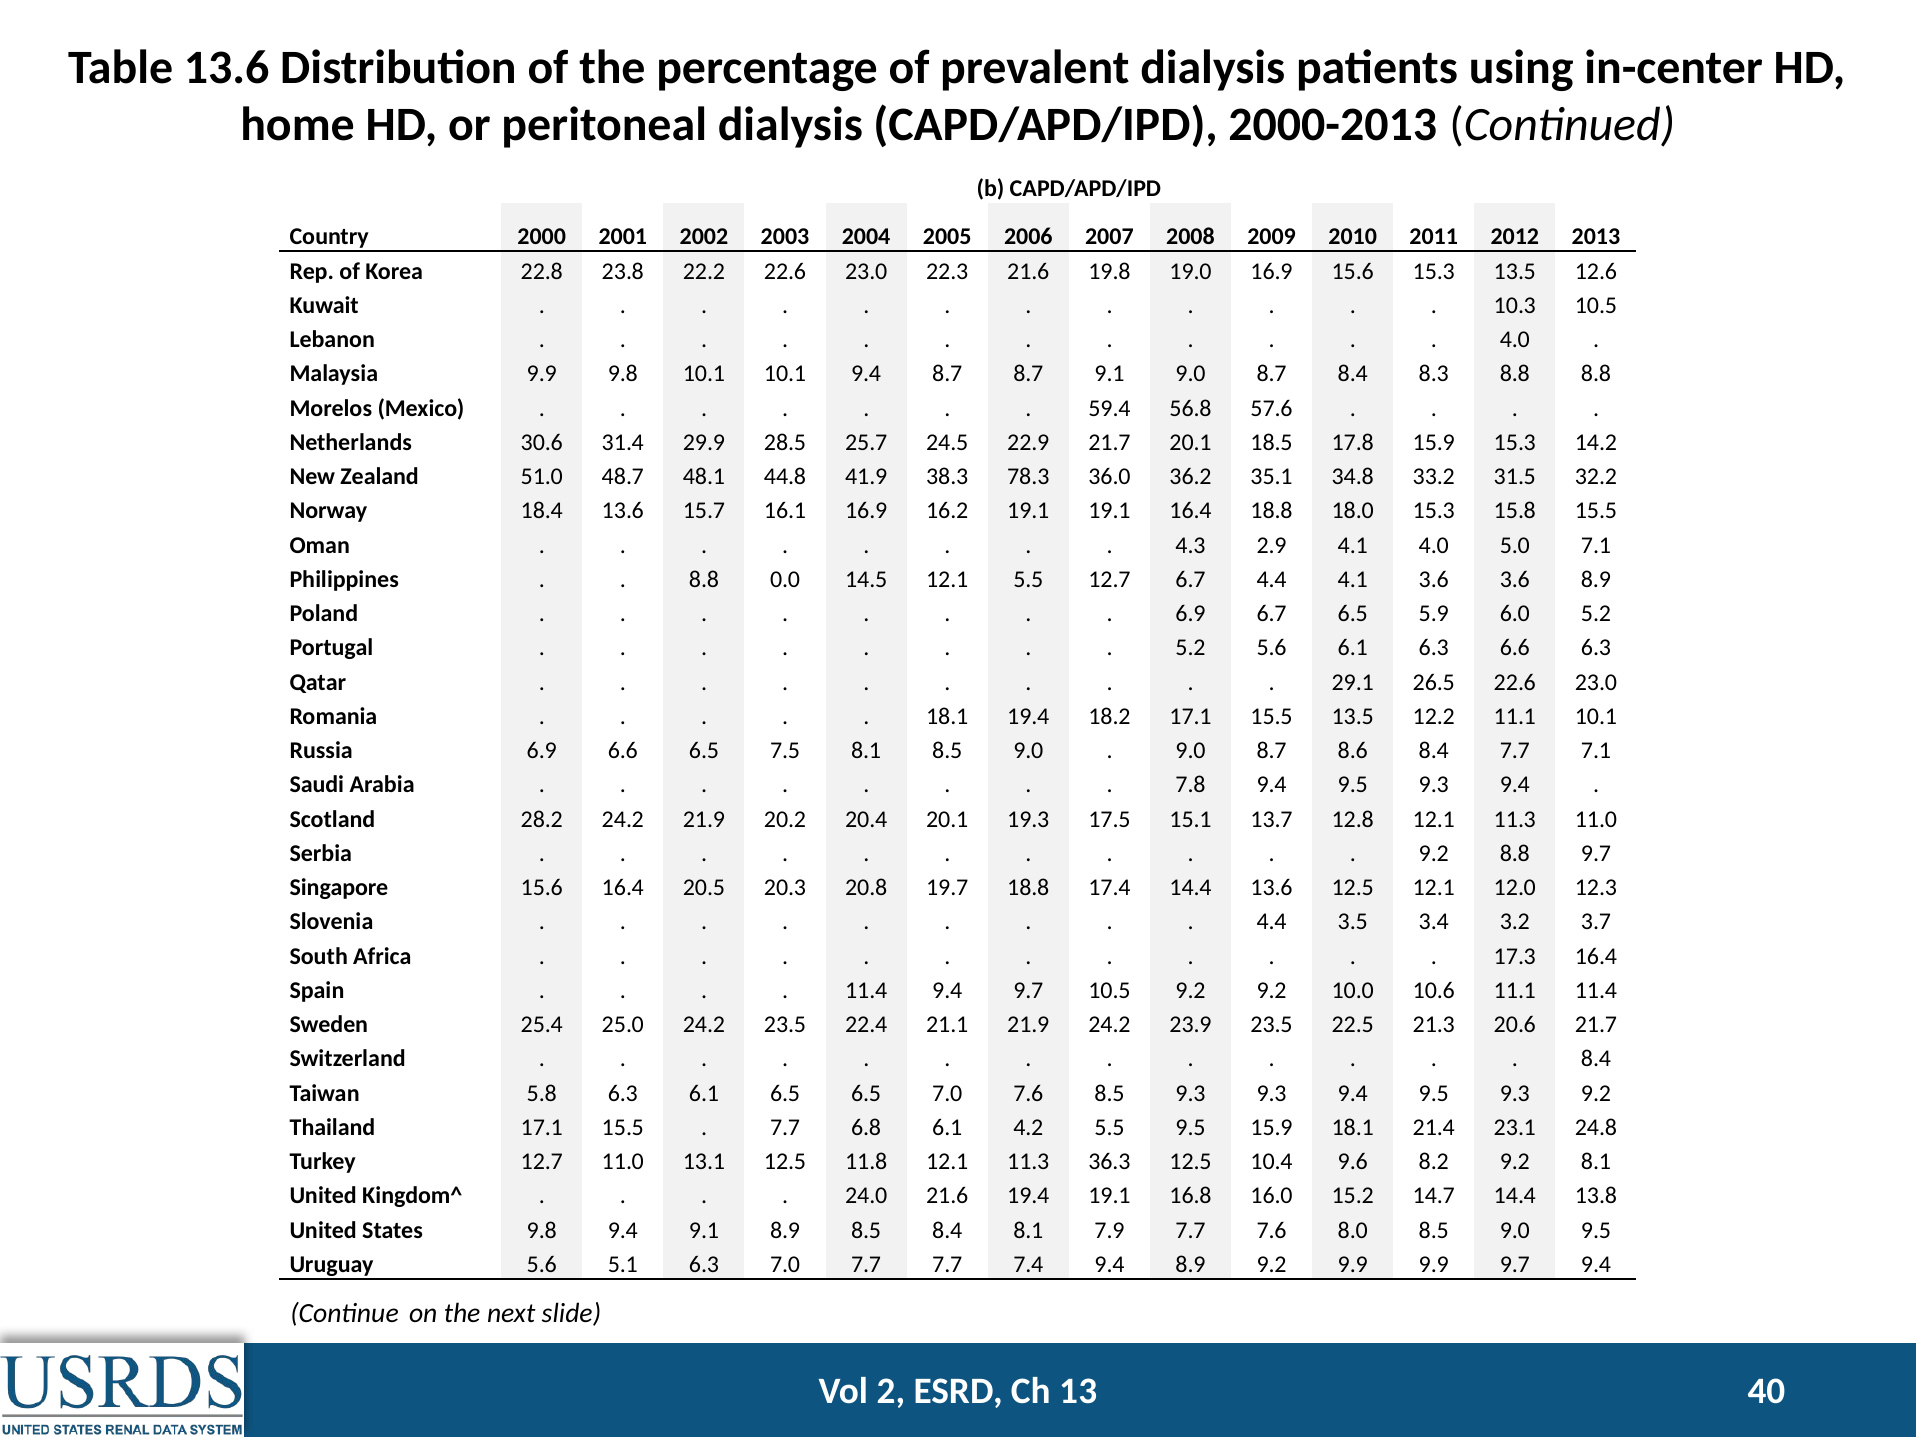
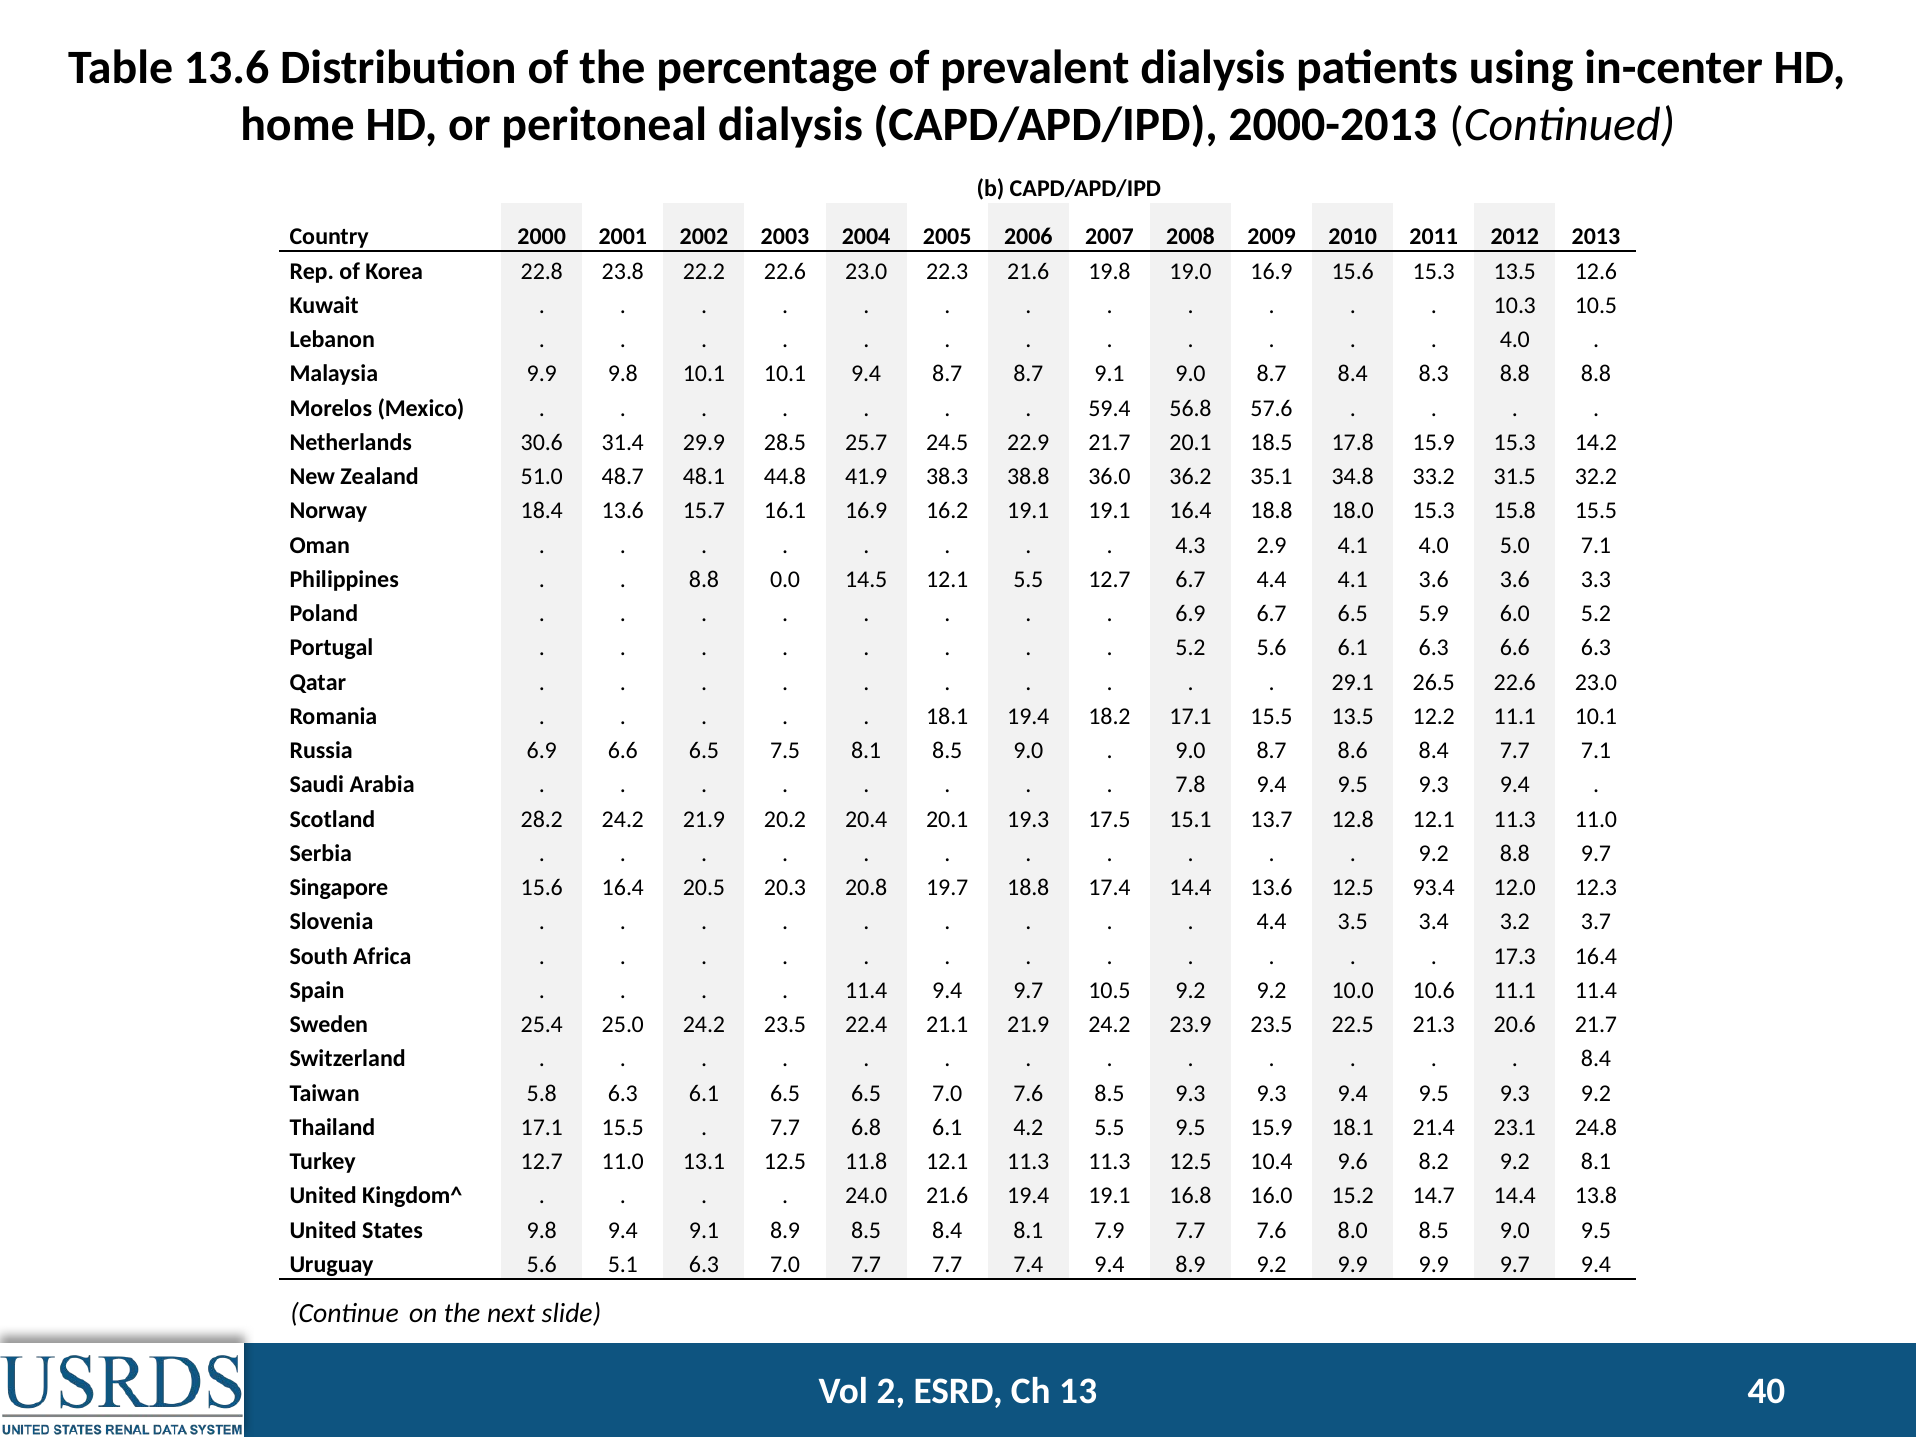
78.3: 78.3 -> 38.8 (1028, 477)
3.6 8.9: 8.9 -> 3.3 (1596, 579)
12.5 12.1: 12.1 -> 93.4 (1434, 888)
11.3 36.3: 36.3 -> 11.3 (1109, 1162)
